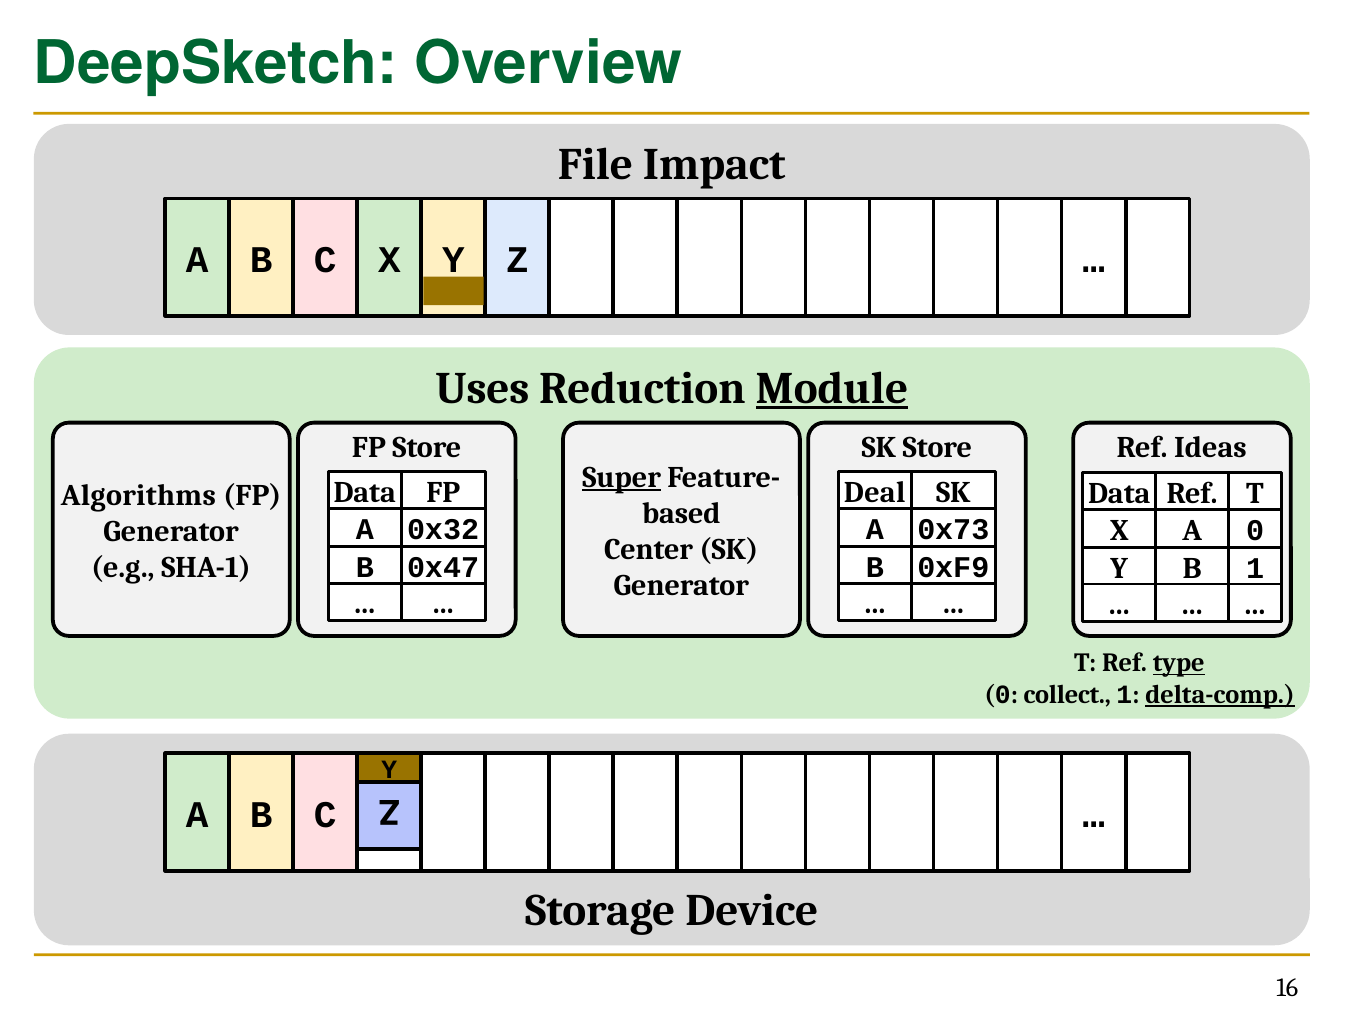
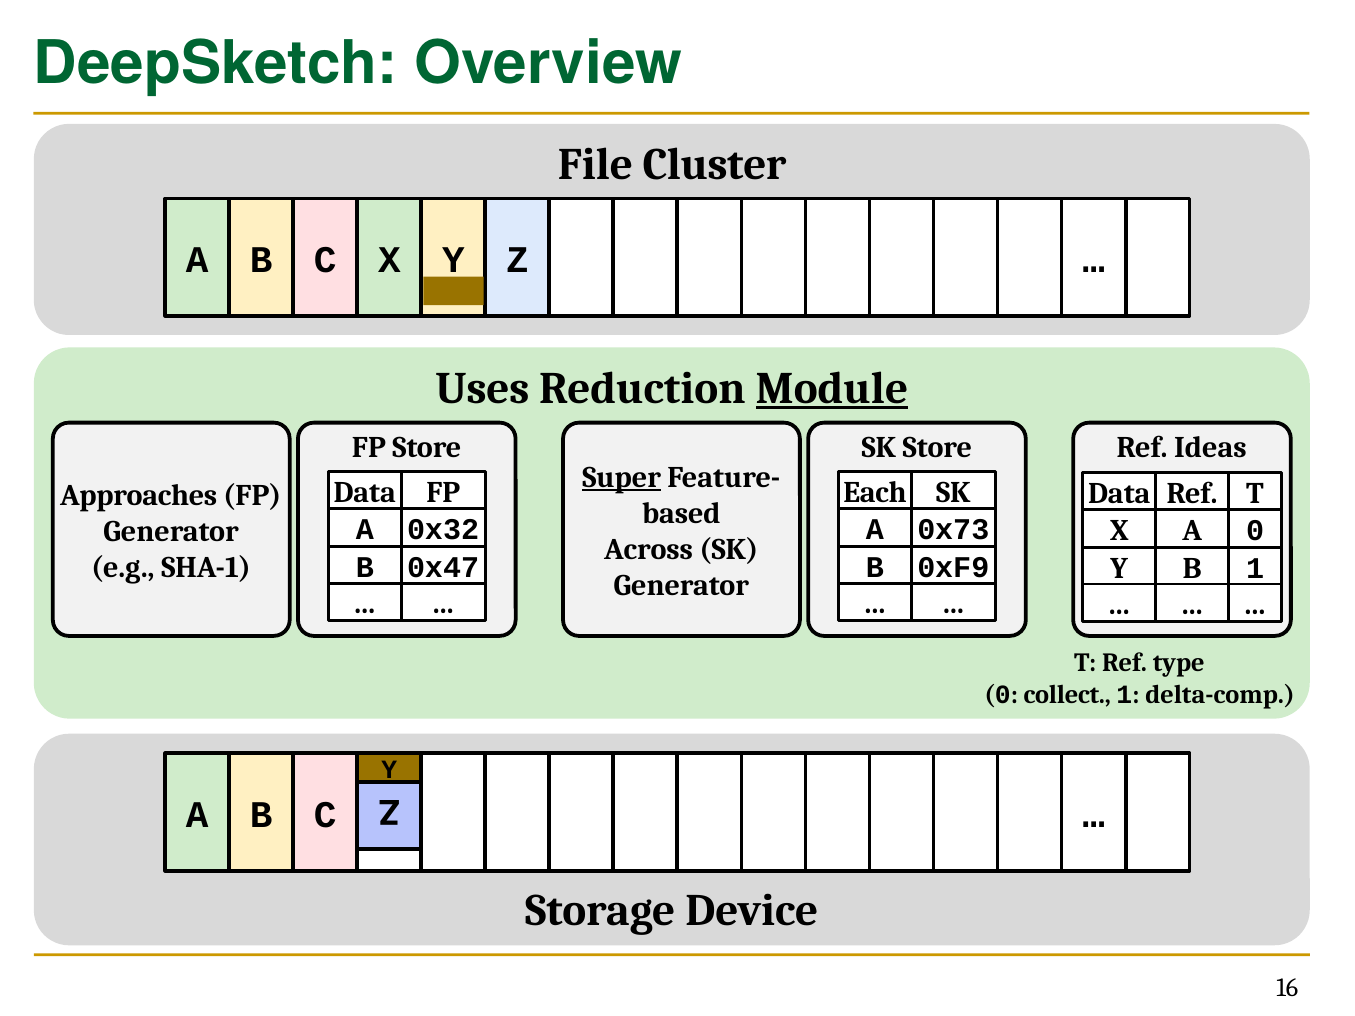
Impact: Impact -> Cluster (715, 164)
Deal: Deal -> Each (875, 492)
Algorithms: Algorithms -> Approaches (139, 495)
Center: Center -> Across (649, 550)
type underline: present -> none (1179, 663)
delta-comp underline: present -> none (1220, 695)
